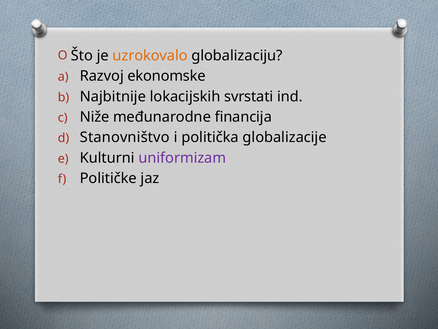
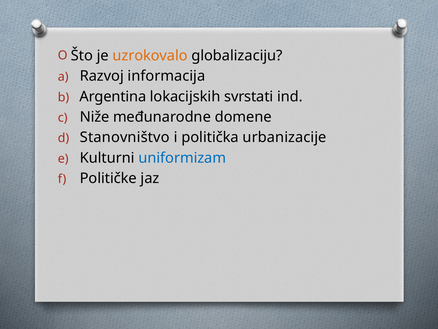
ekonomske: ekonomske -> informacija (166, 76)
Najbitnije: Najbitnije -> Argentina (113, 96)
financija: financija -> domene (243, 117)
globalizacije: globalizacije -> urbanizacije (285, 137)
uniformizam colour: purple -> blue (182, 158)
